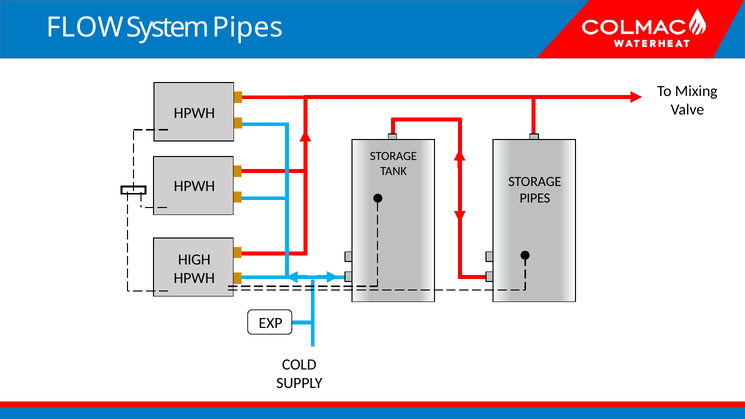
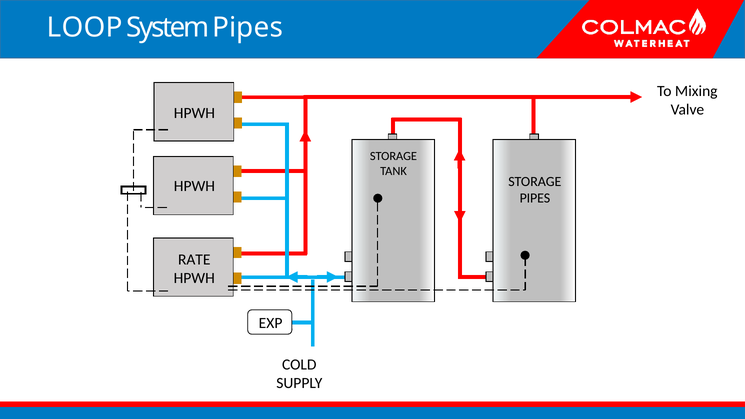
FLOW: FLOW -> LOOP (85, 27)
HIGH: HIGH -> RATE (194, 260)
